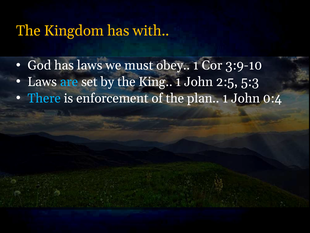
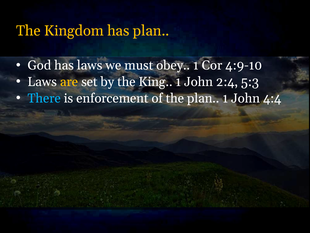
has with: with -> plan (151, 31)
3:9-10: 3:9-10 -> 4:9-10 (244, 65)
are colour: light blue -> yellow (69, 82)
2:5: 2:5 -> 2:4 (227, 82)
0:4: 0:4 -> 4:4 (272, 98)
